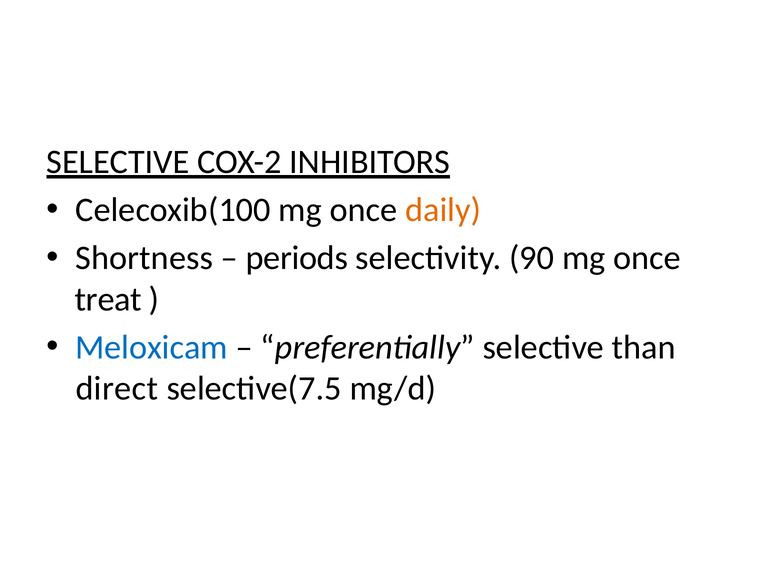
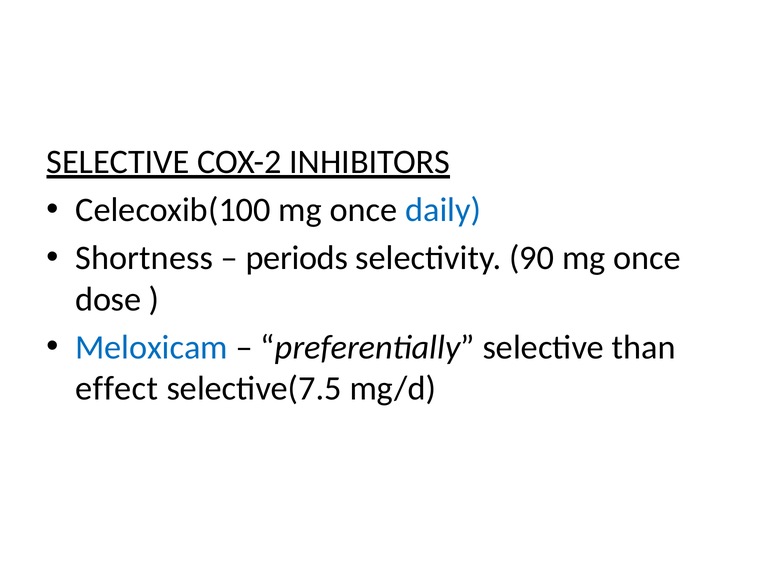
daily colour: orange -> blue (443, 210)
treat: treat -> dose (108, 299)
direct: direct -> effect (117, 388)
